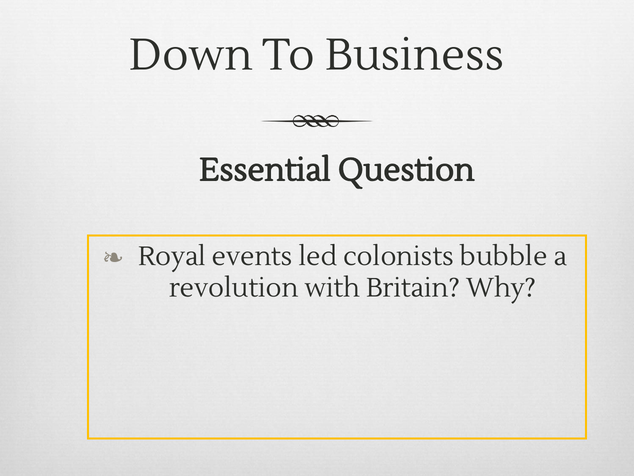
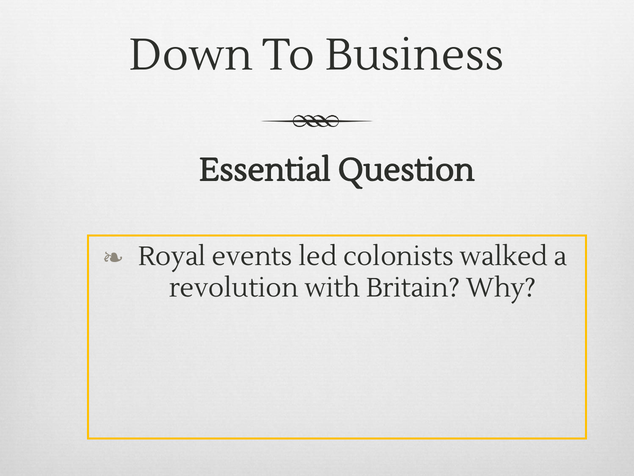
bubble: bubble -> walked (504, 256)
